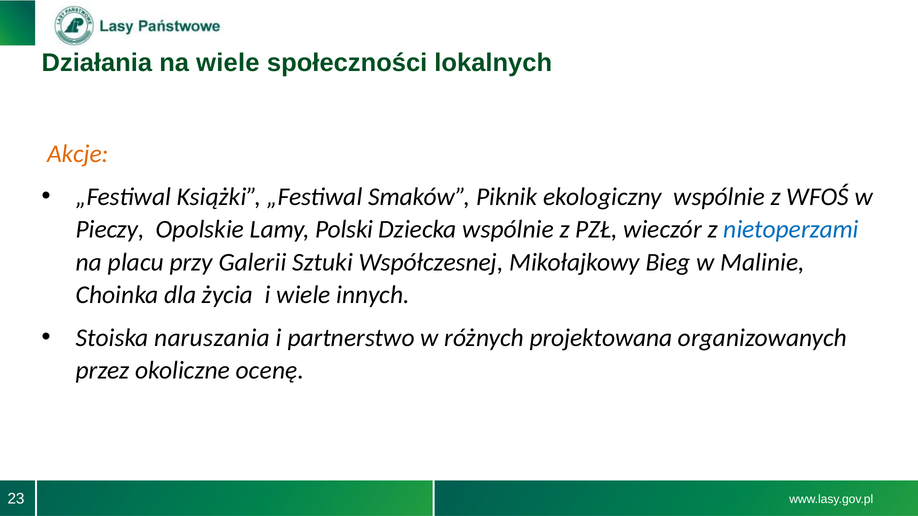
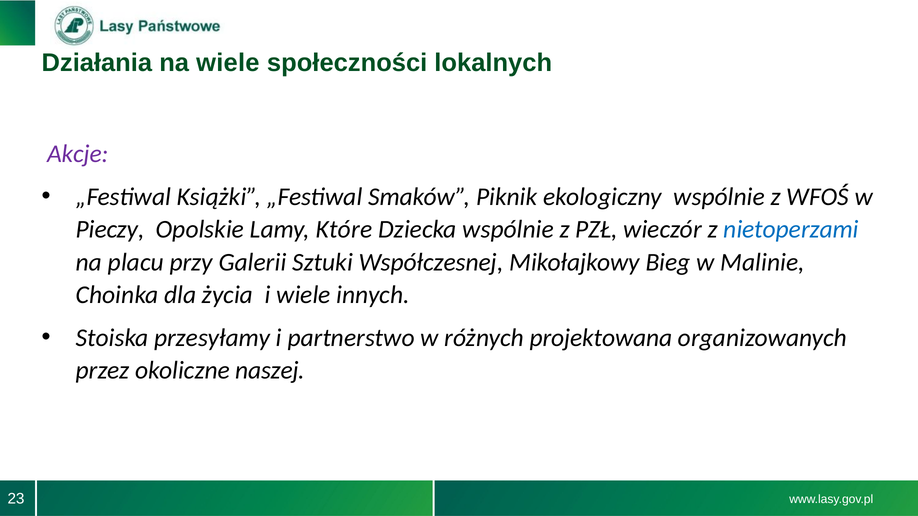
Akcje colour: orange -> purple (78, 154)
Polski: Polski -> Które (344, 230)
naruszania: naruszania -> przesyłamy (212, 338)
ocenę: ocenę -> naszej (270, 371)
